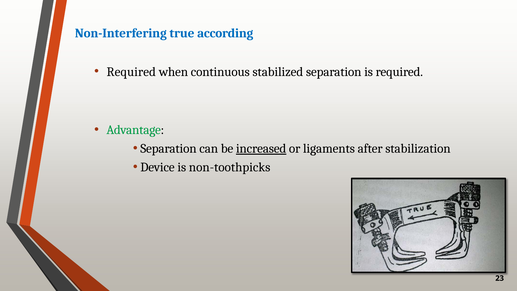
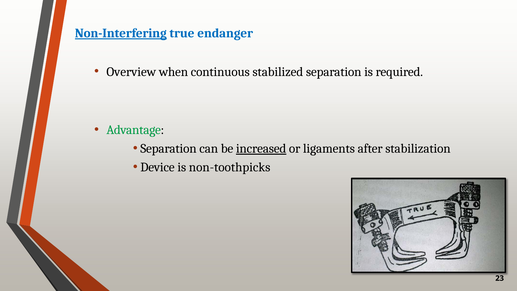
Non-Interfering underline: none -> present (121, 33)
according: according -> endanger (225, 33)
Required: Required -> Overview (131, 72)
